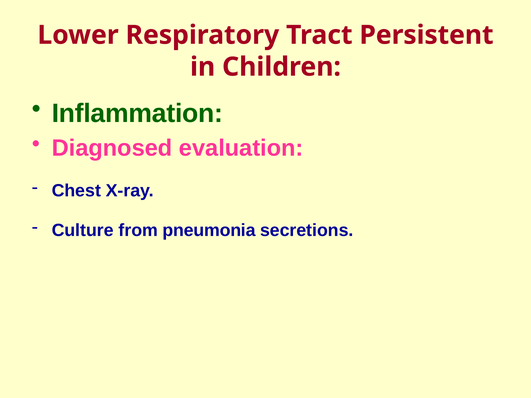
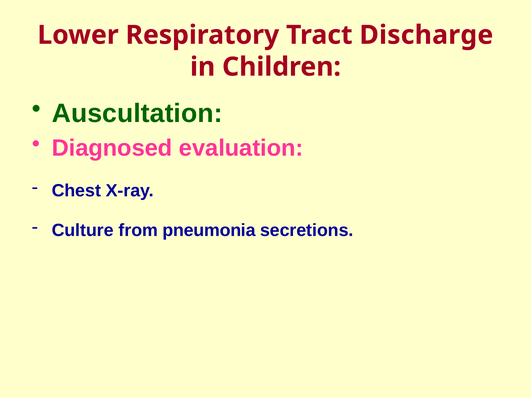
Persistent: Persistent -> Discharge (426, 35)
Inflammation: Inflammation -> Auscultation (137, 113)
